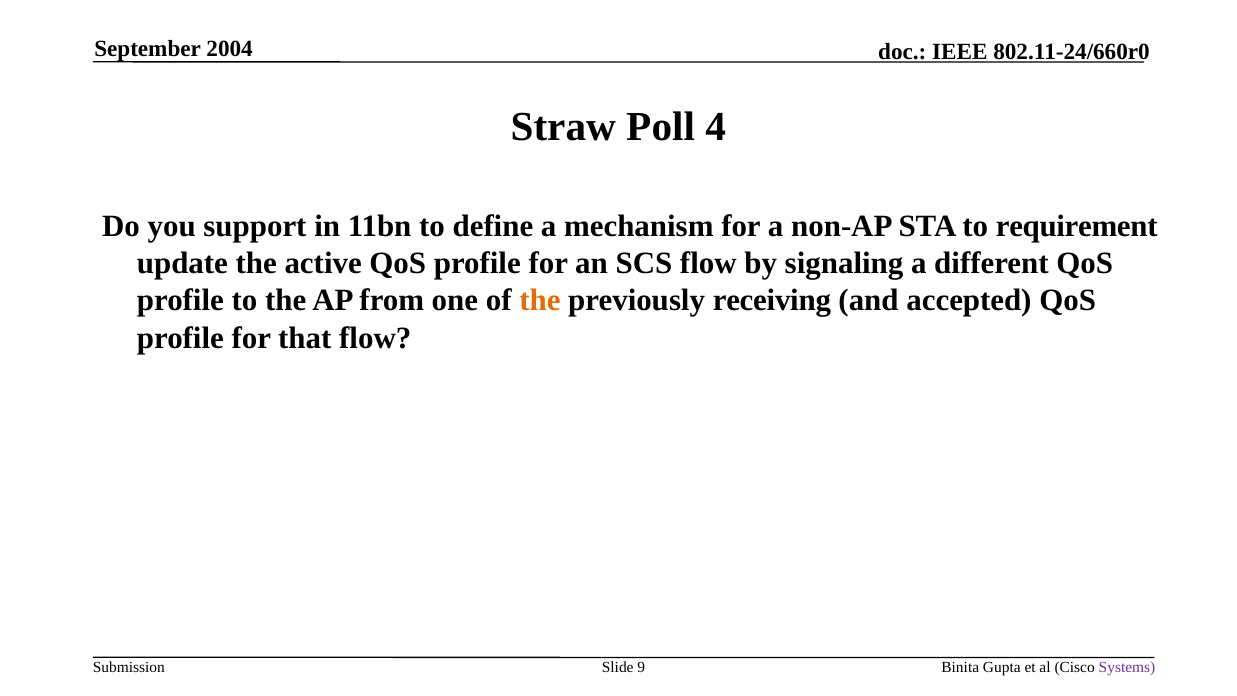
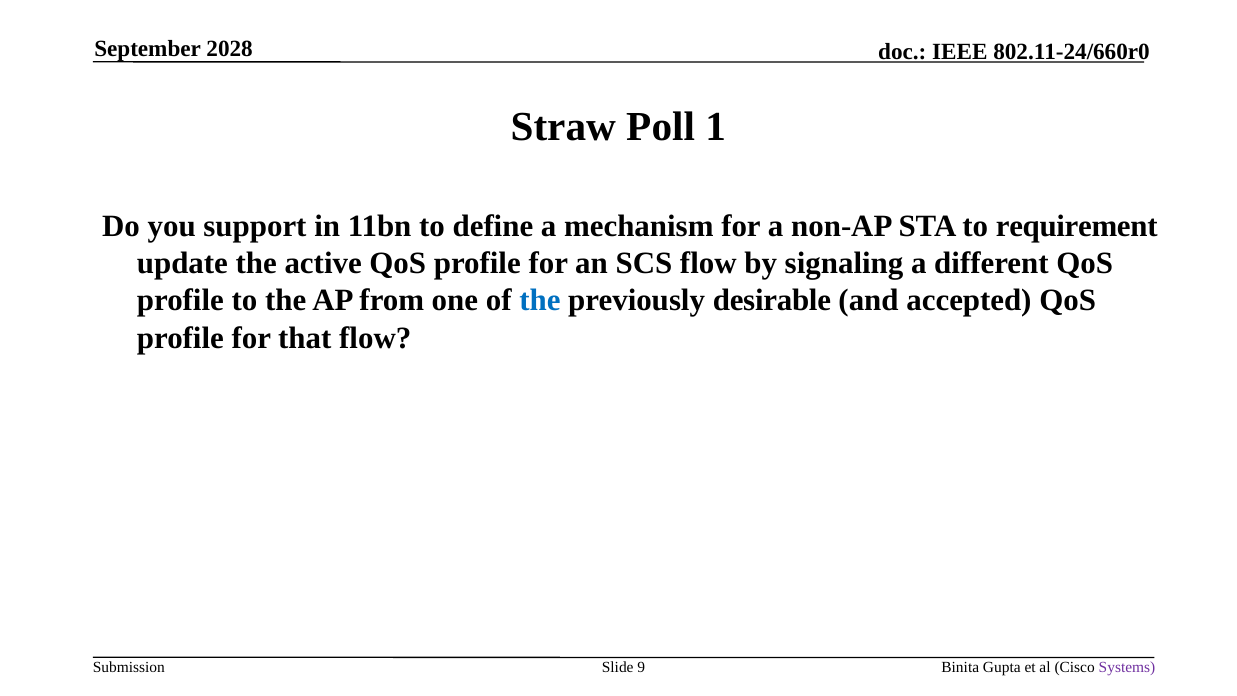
2004: 2004 -> 2028 (230, 49)
4: 4 -> 1 (716, 126)
the colour: orange -> blue (540, 301)
receiving: receiving -> desirable (772, 301)
